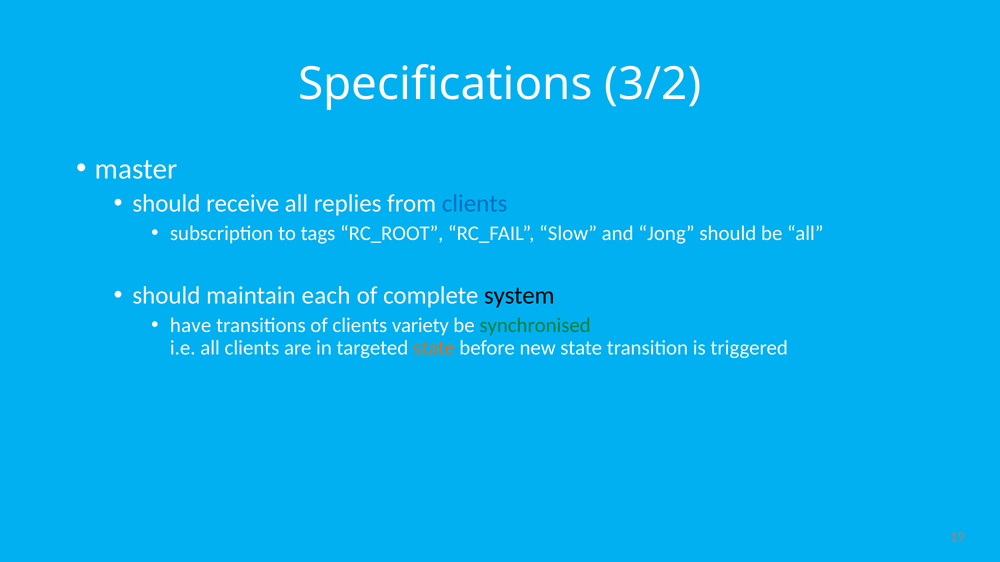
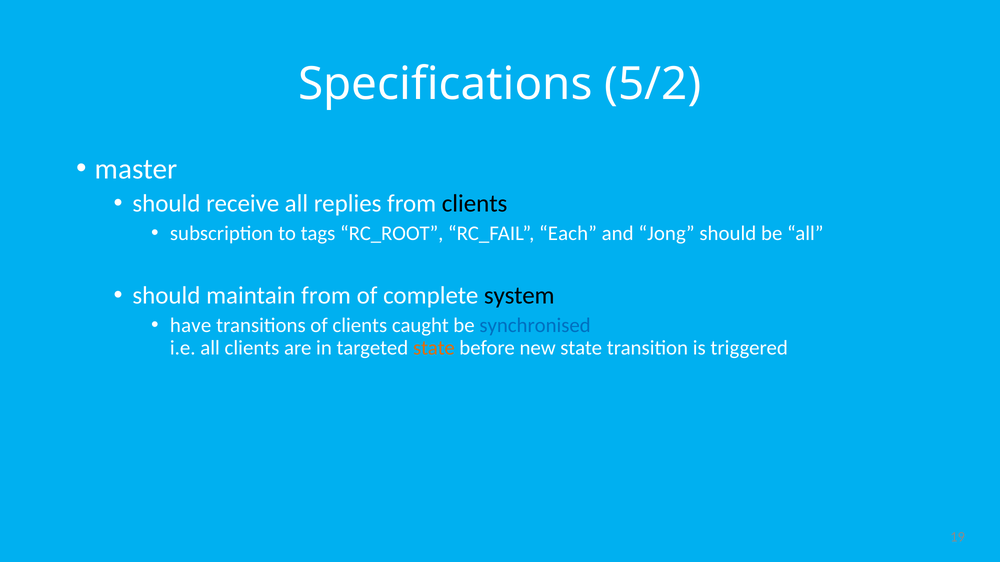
3/2: 3/2 -> 5/2 (653, 84)
clients colour: blue -> black (475, 204)
Slow: Slow -> Each (568, 234)
maintain each: each -> from (326, 296)
variety: variety -> caught (420, 326)
synchronised colour: green -> blue (535, 326)
